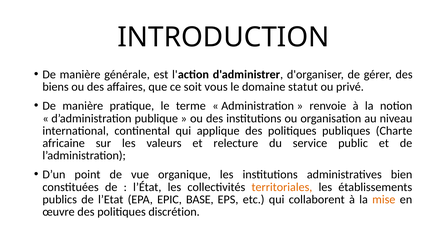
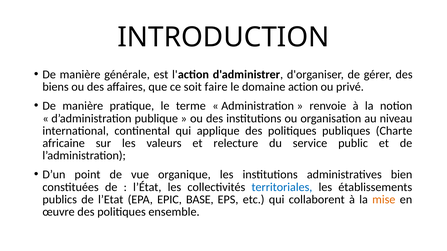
vous: vous -> faire (216, 87)
statut: statut -> action (303, 87)
territoriales colour: orange -> blue (282, 187)
discrétion: discrétion -> ensemble (174, 212)
